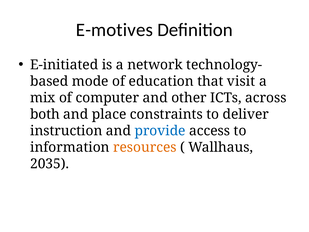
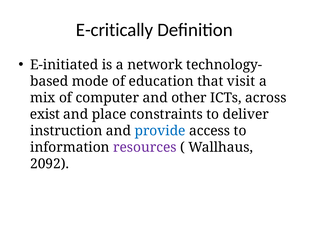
E-motives: E-motives -> E-critically (115, 30)
both: both -> exist (45, 114)
resources colour: orange -> purple (145, 147)
2035: 2035 -> 2092 (50, 164)
